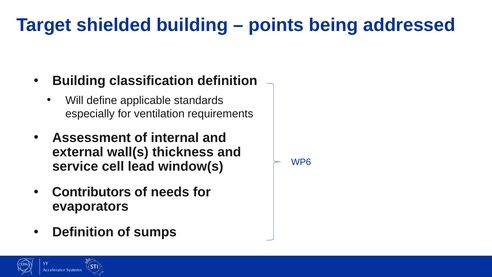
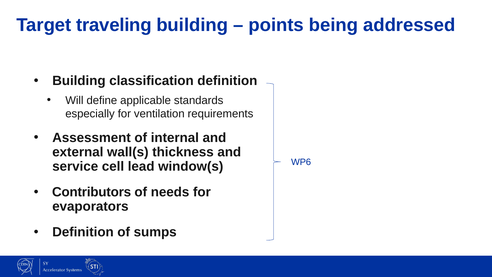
shielded: shielded -> traveling (114, 25)
